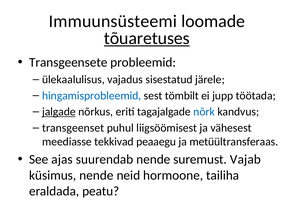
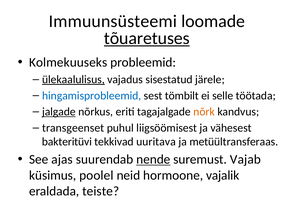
Transgeensete: Transgeensete -> Kolmekuuseks (68, 63)
ülekaalulisus underline: none -> present (73, 80)
jupp: jupp -> selle (223, 96)
nõrk colour: blue -> orange (204, 112)
meediasse: meediasse -> bakteritüvi (67, 142)
peaaegu: peaaegu -> uuritava (156, 142)
nende underline: none -> present (153, 160)
küsimus nende: nende -> poolel (96, 176)
tailiha: tailiha -> vajalik (223, 176)
peatu: peatu -> teiste (101, 192)
